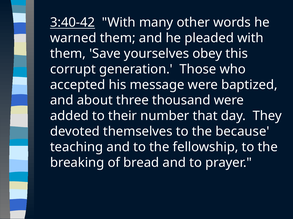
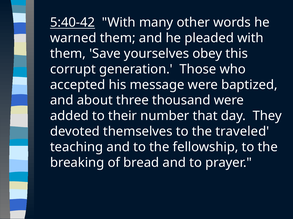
3:40-42: 3:40-42 -> 5:40-42 (73, 22)
because: because -> traveled (242, 132)
